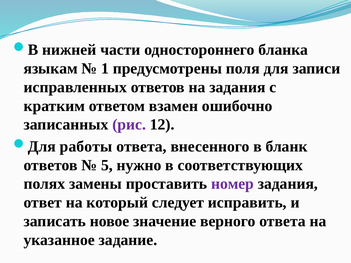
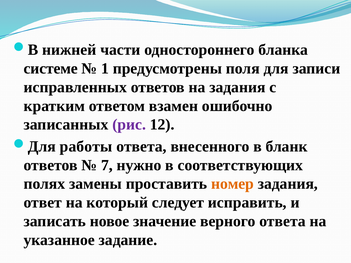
языкам: языкам -> системе (51, 69)
5: 5 -> 7 (107, 165)
номер colour: purple -> orange (233, 184)
